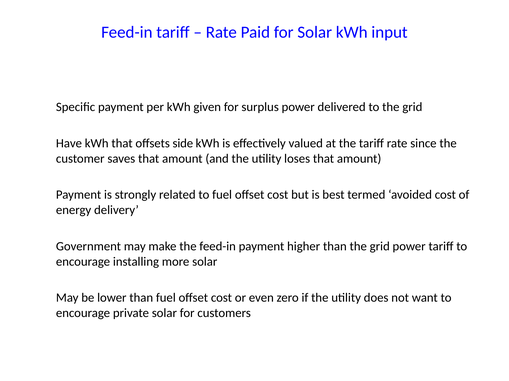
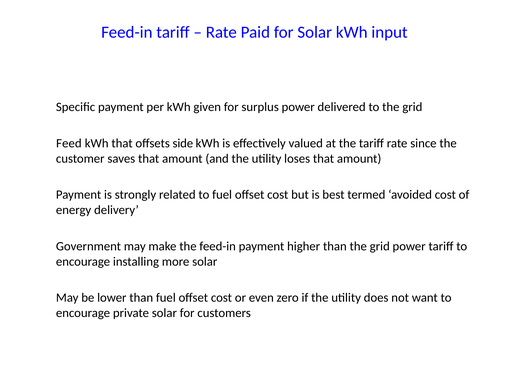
Have: Have -> Feed (69, 144)
